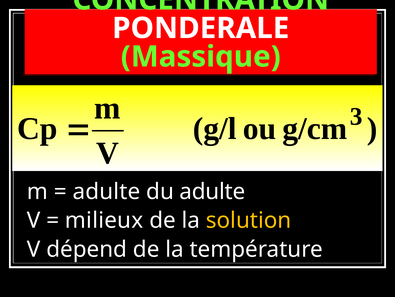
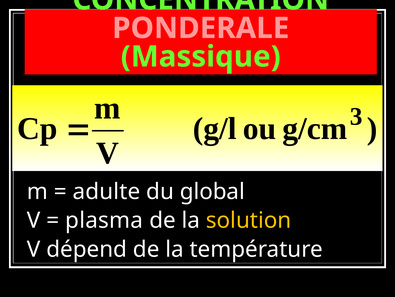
PONDERALE colour: white -> pink (201, 28)
du adulte: adulte -> global (212, 191)
milieux: milieux -> plasma (104, 220)
